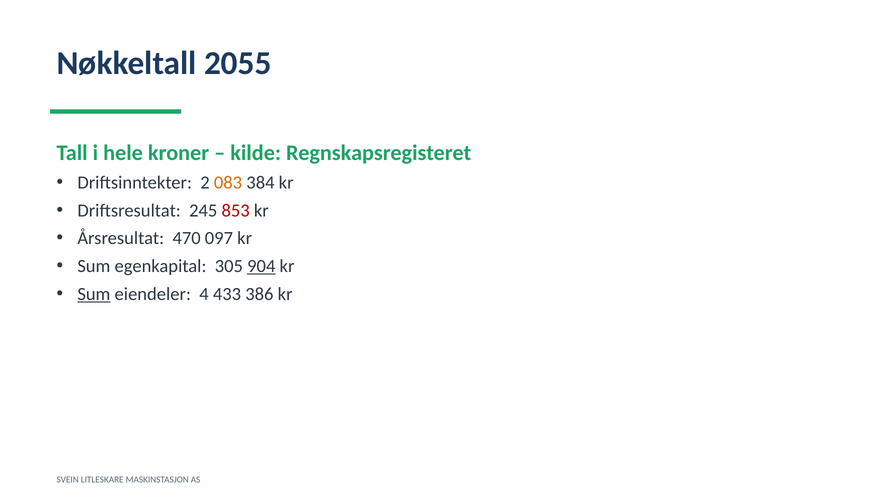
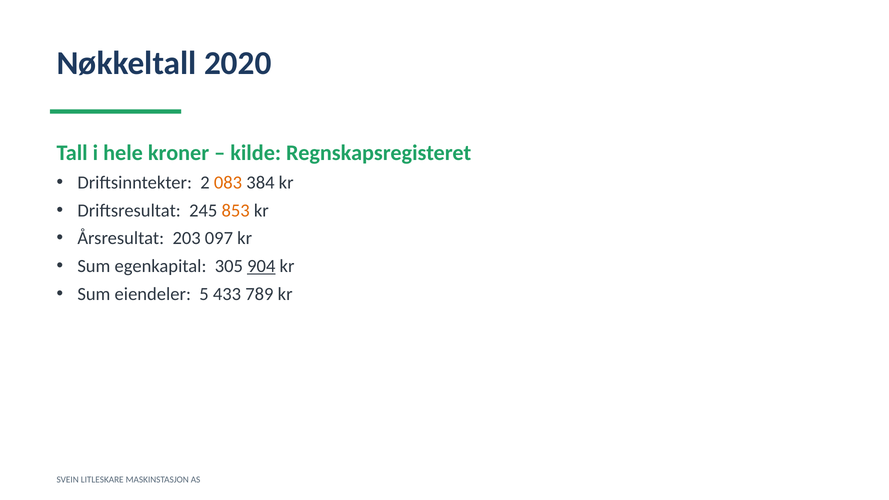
2055: 2055 -> 2020 (238, 63)
853 colour: red -> orange (236, 211)
470: 470 -> 203 (187, 238)
Sum underline: present -> none (94, 294)
4: 4 -> 5 (204, 294)
386: 386 -> 789 (259, 294)
